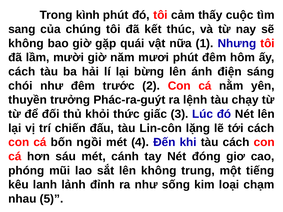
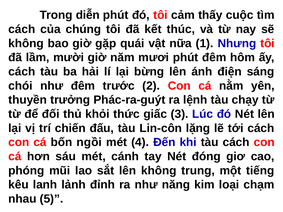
kình: kình -> diễn (88, 15)
sang: sang -> cách (22, 29)
sống: sống -> năng (176, 185)
